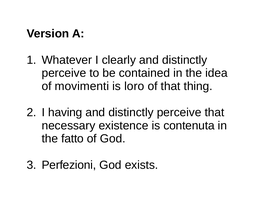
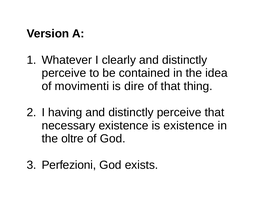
loro: loro -> dire (134, 86)
is contenuta: contenuta -> existence (189, 126)
fatto: fatto -> oltre (72, 139)
